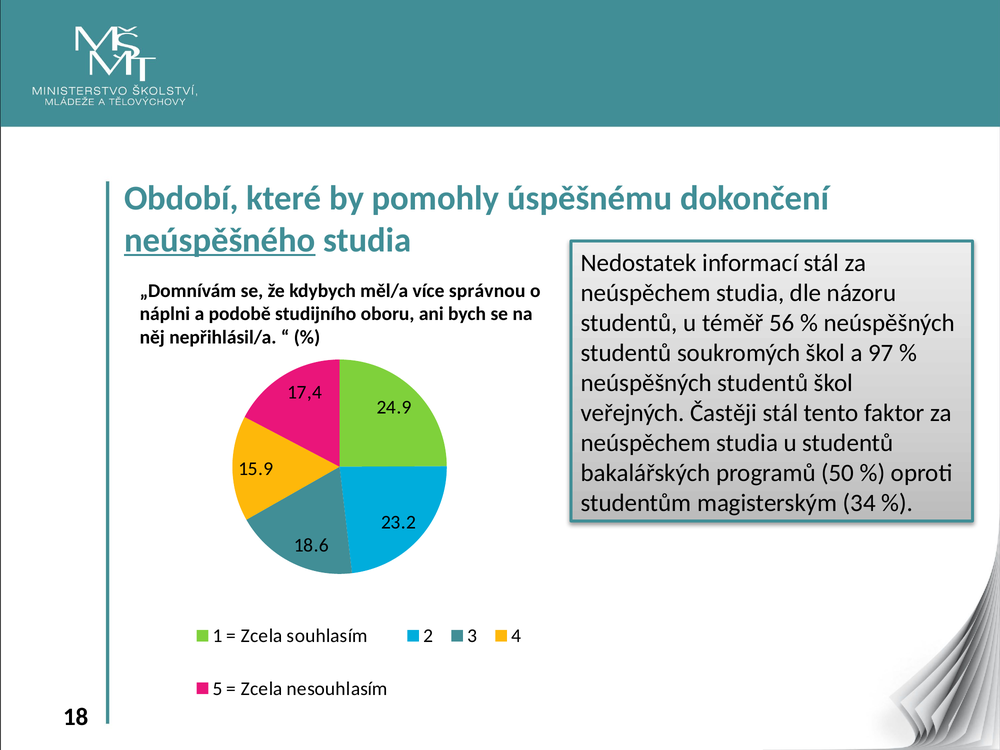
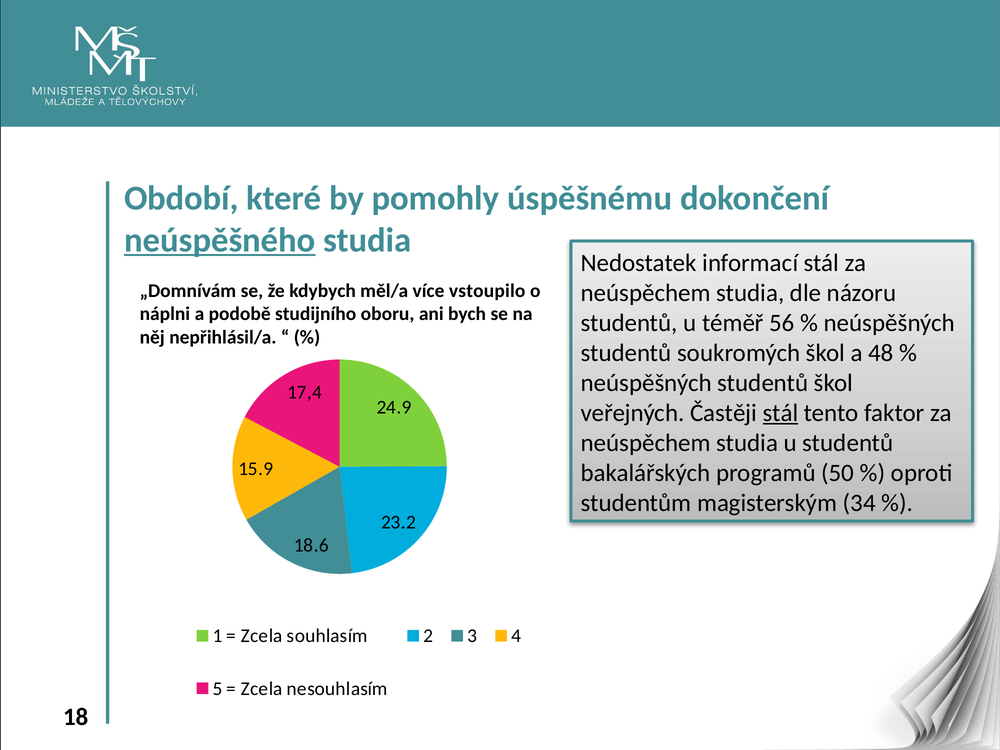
správnou: správnou -> vstoupilo (487, 291)
97: 97 -> 48 (881, 353)
stál underline: none -> present (781, 413)
